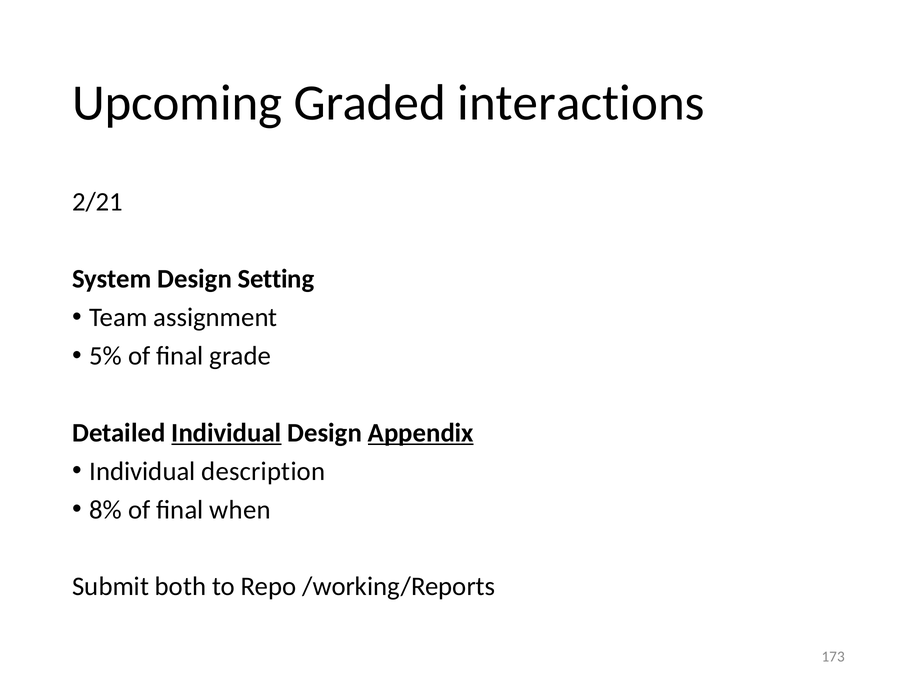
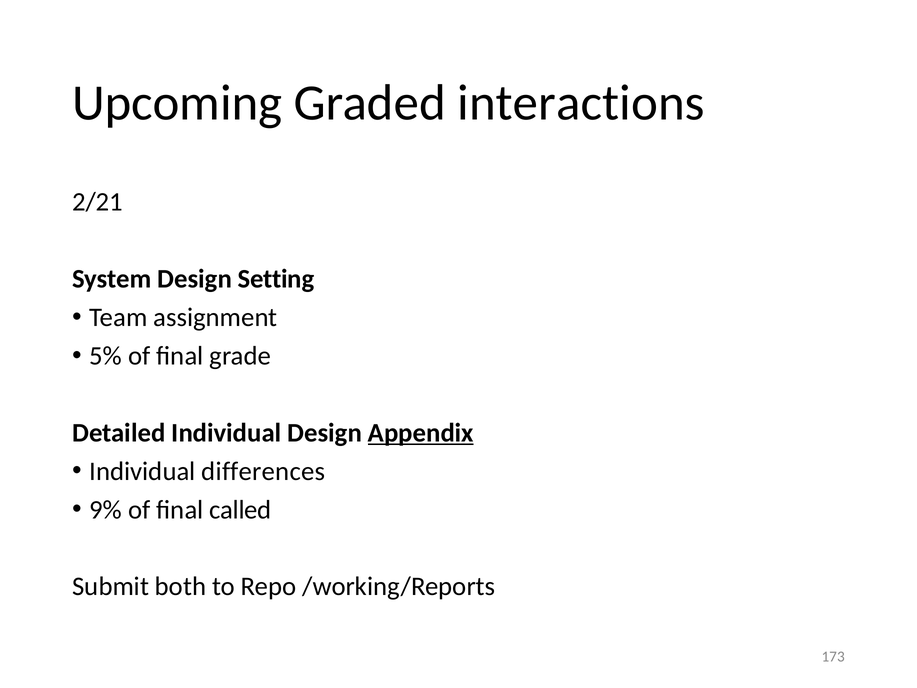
Individual underline: present -> none (226, 433)
description: description -> differences (263, 471)
8%: 8% -> 9% (106, 510)
when: when -> called (240, 510)
